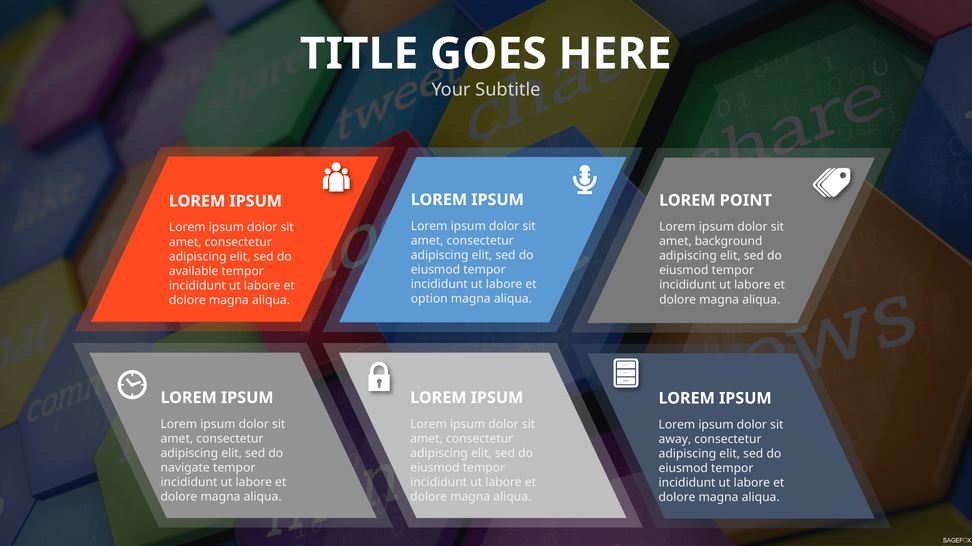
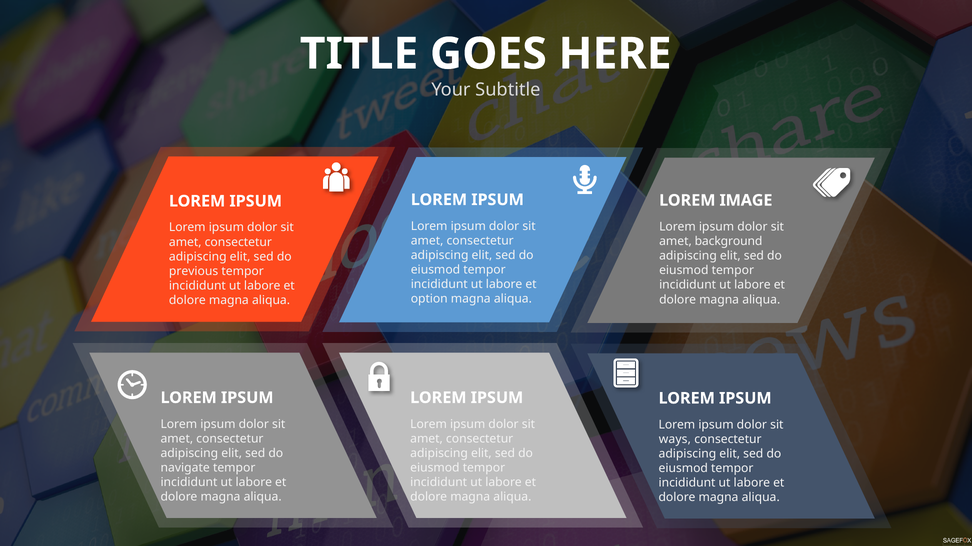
POINT: POINT -> IMAGE (746, 201)
available: available -> previous (194, 272)
away: away -> ways (675, 440)
